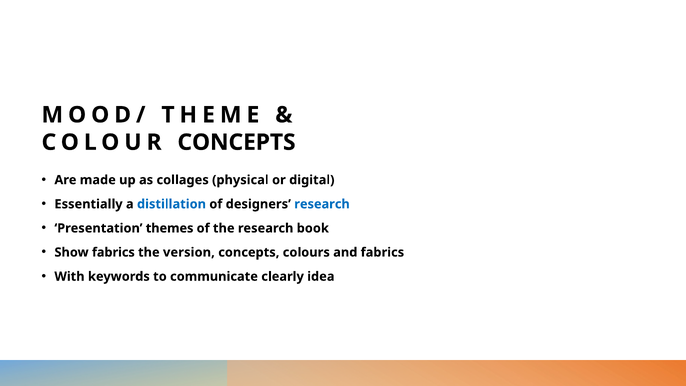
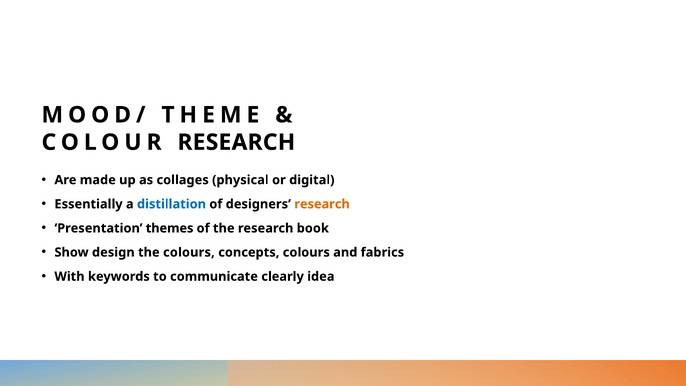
COLOUR CONCEPTS: CONCEPTS -> RESEARCH (236, 142)
research colour: blue -> orange (322, 204)
Show fabrics: fabrics -> design (113, 252)
the version: version -> colours (189, 252)
